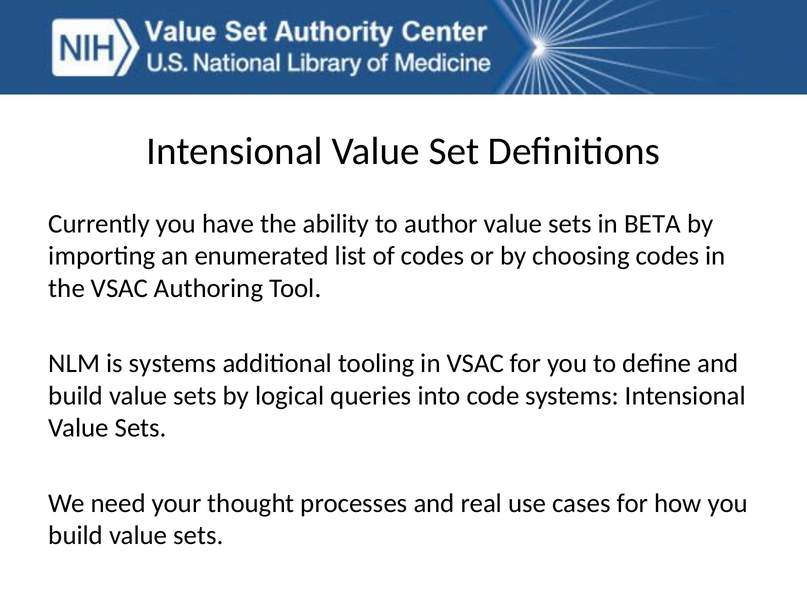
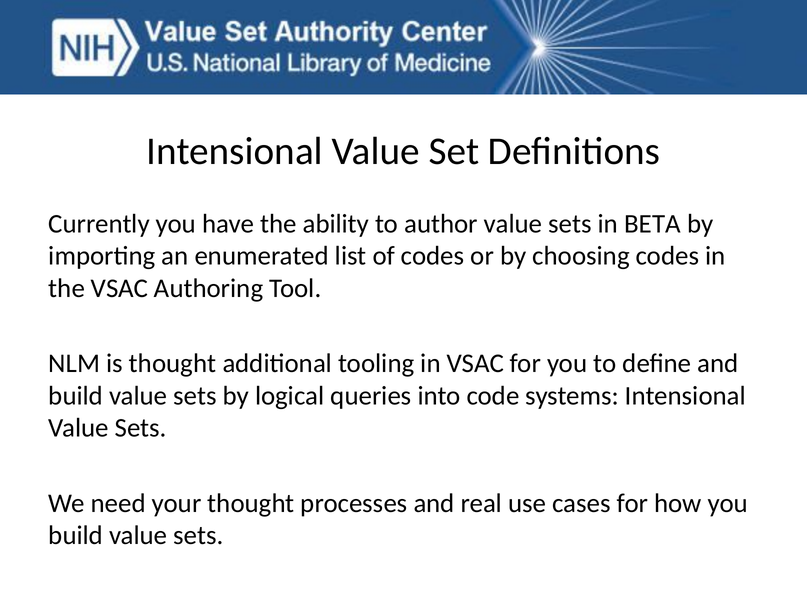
is systems: systems -> thought (173, 364)
